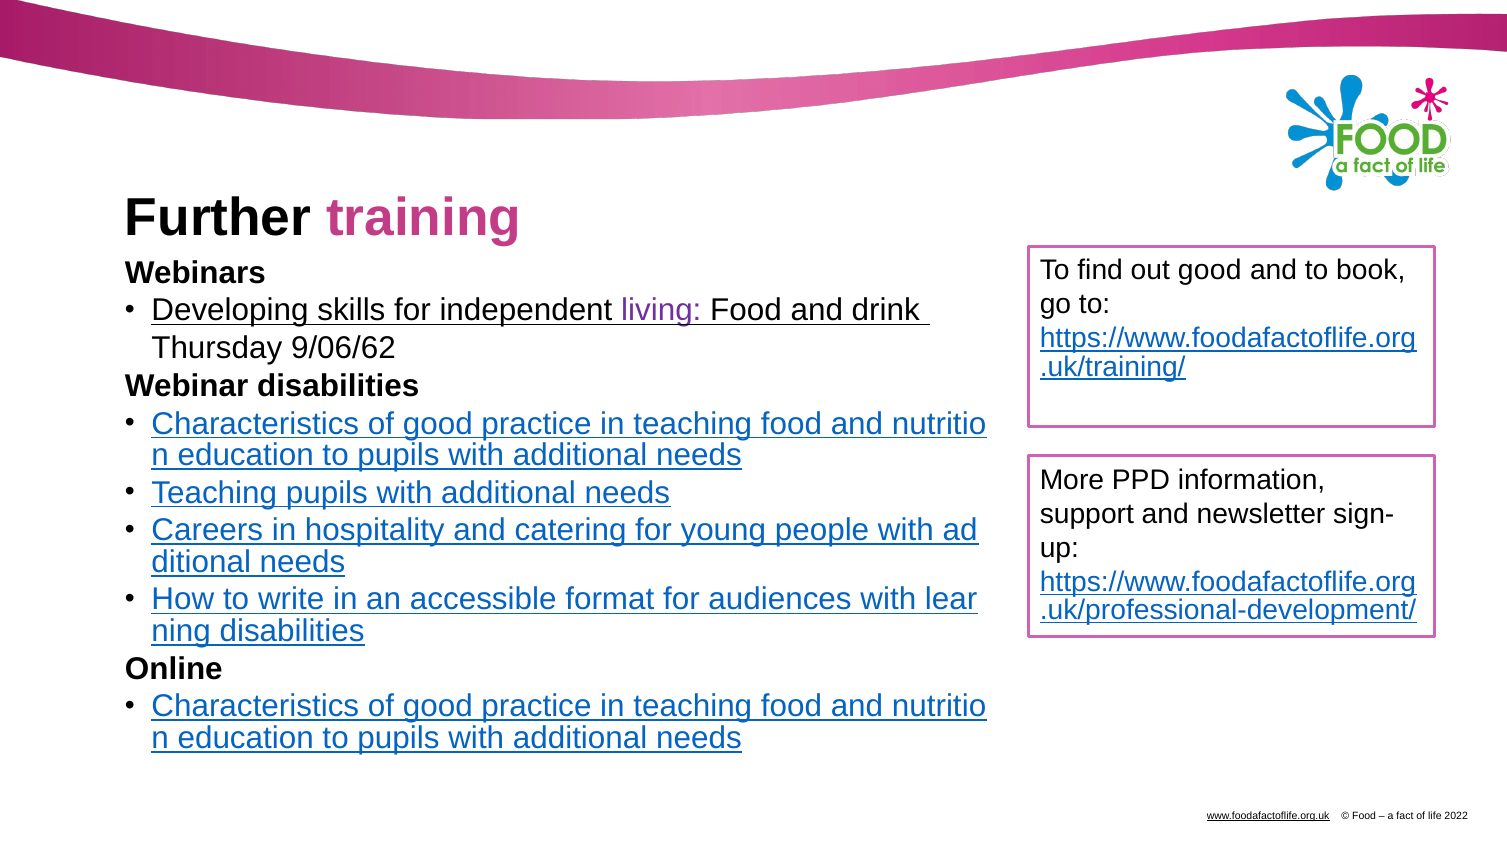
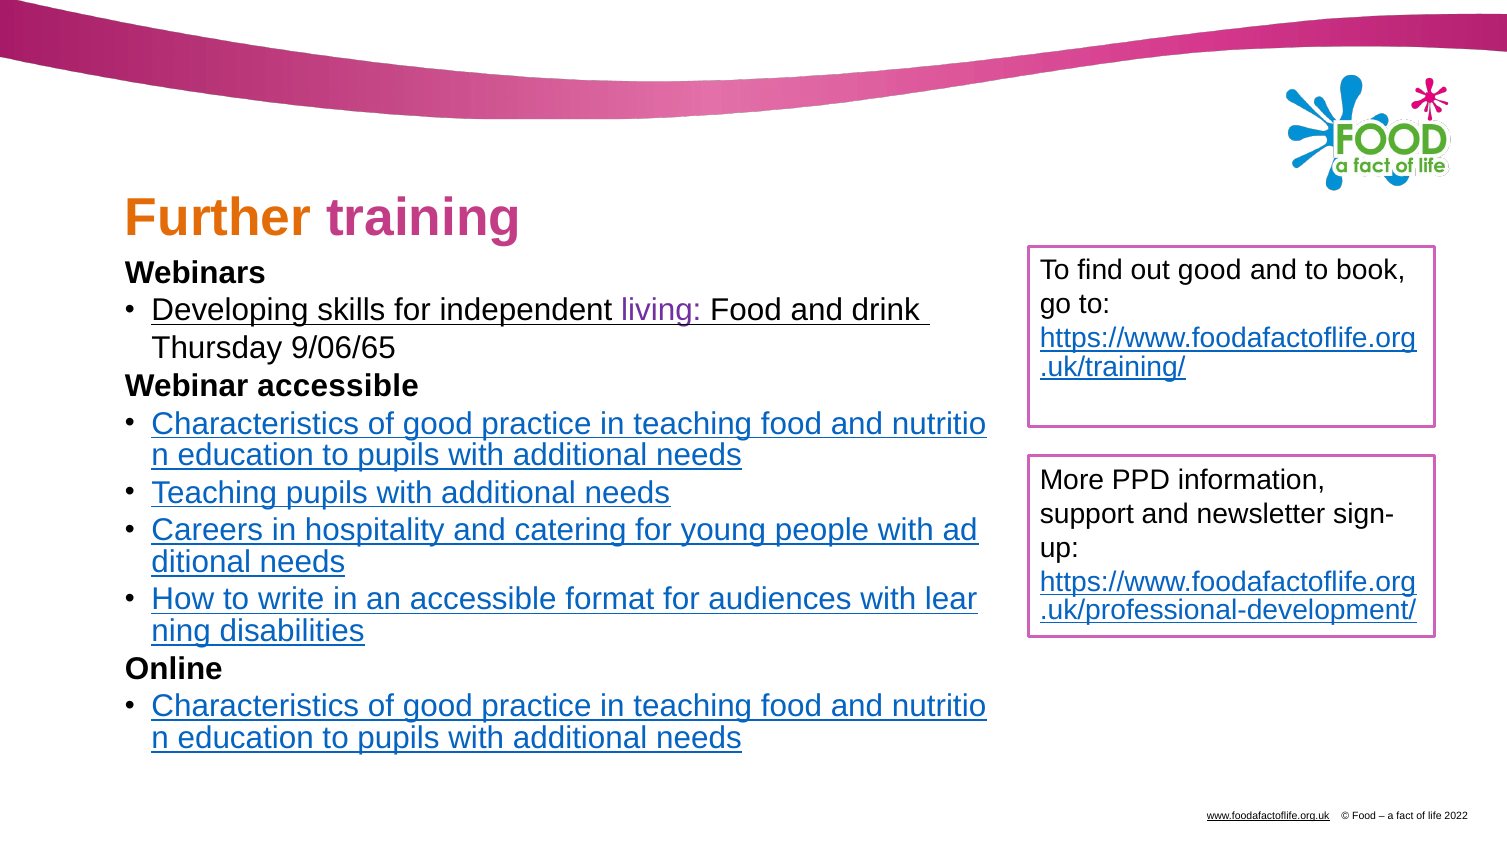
Further colour: black -> orange (218, 218)
9/06/62: 9/06/62 -> 9/06/65 (343, 348)
Webinar disabilities: disabilities -> accessible (338, 386)
